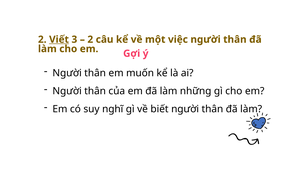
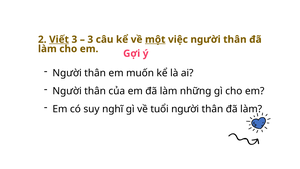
2: 2 -> 3 (90, 39)
một underline: none -> present (155, 39)
biết: biết -> tuổi (160, 109)
